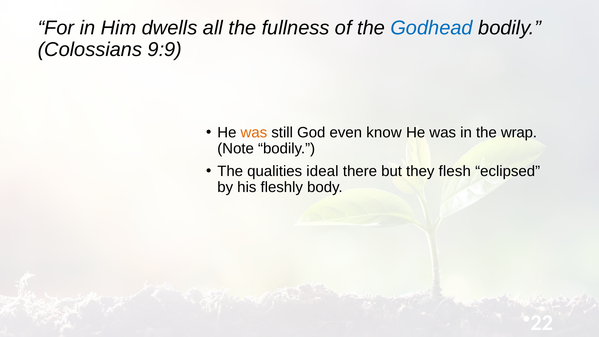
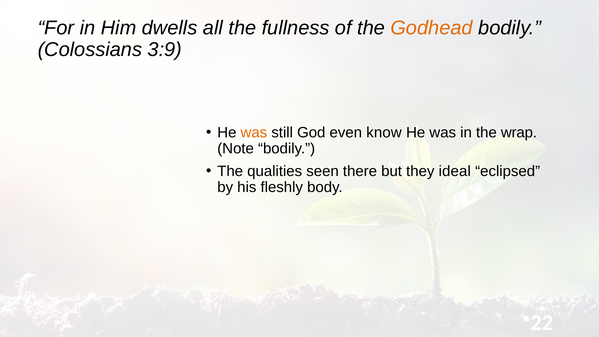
Godhead colour: blue -> orange (432, 28)
9:9: 9:9 -> 3:9 (165, 50)
ideal: ideal -> seen (323, 171)
flesh: flesh -> ideal (455, 171)
